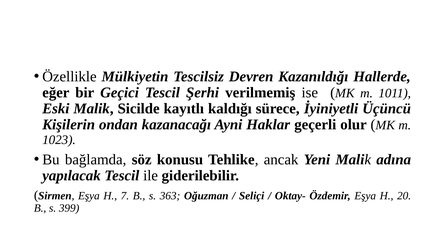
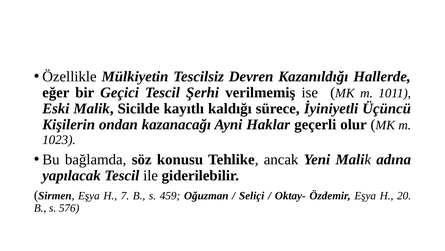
363: 363 -> 459 (170, 195)
399: 399 -> 576 (69, 208)
